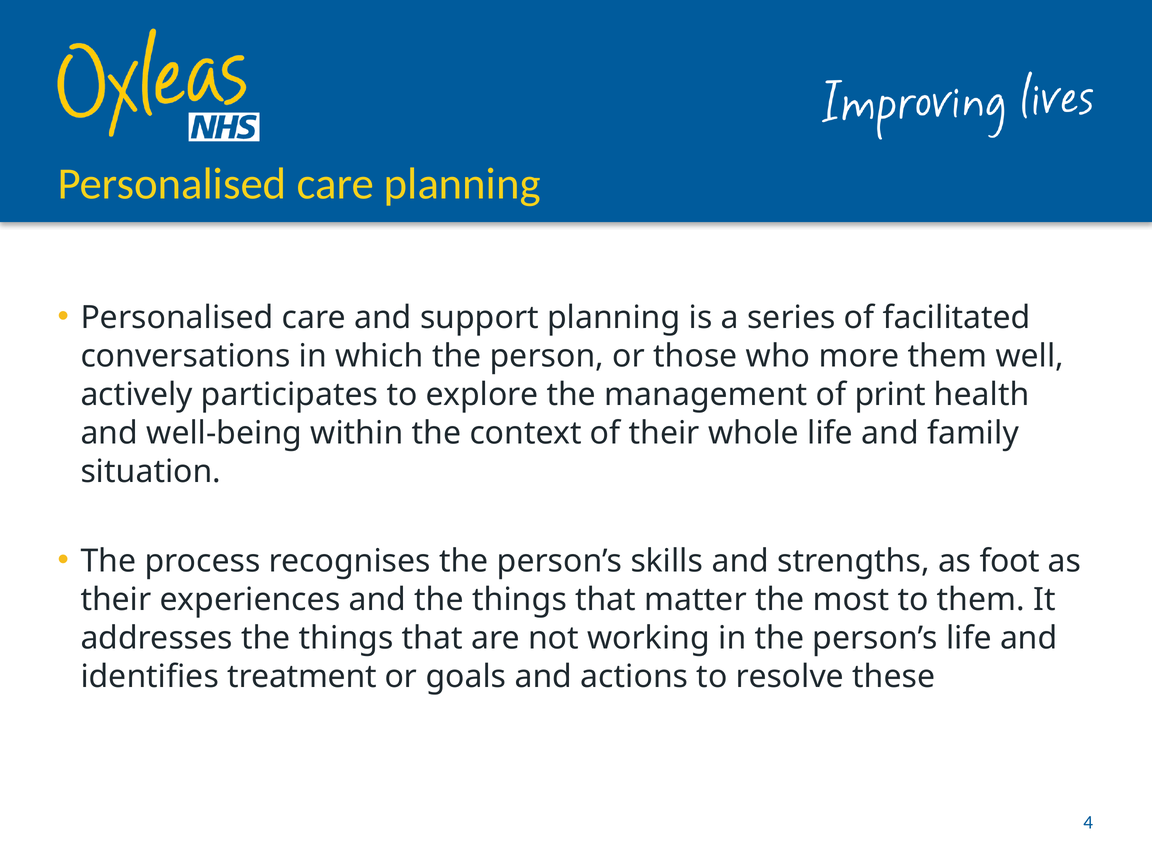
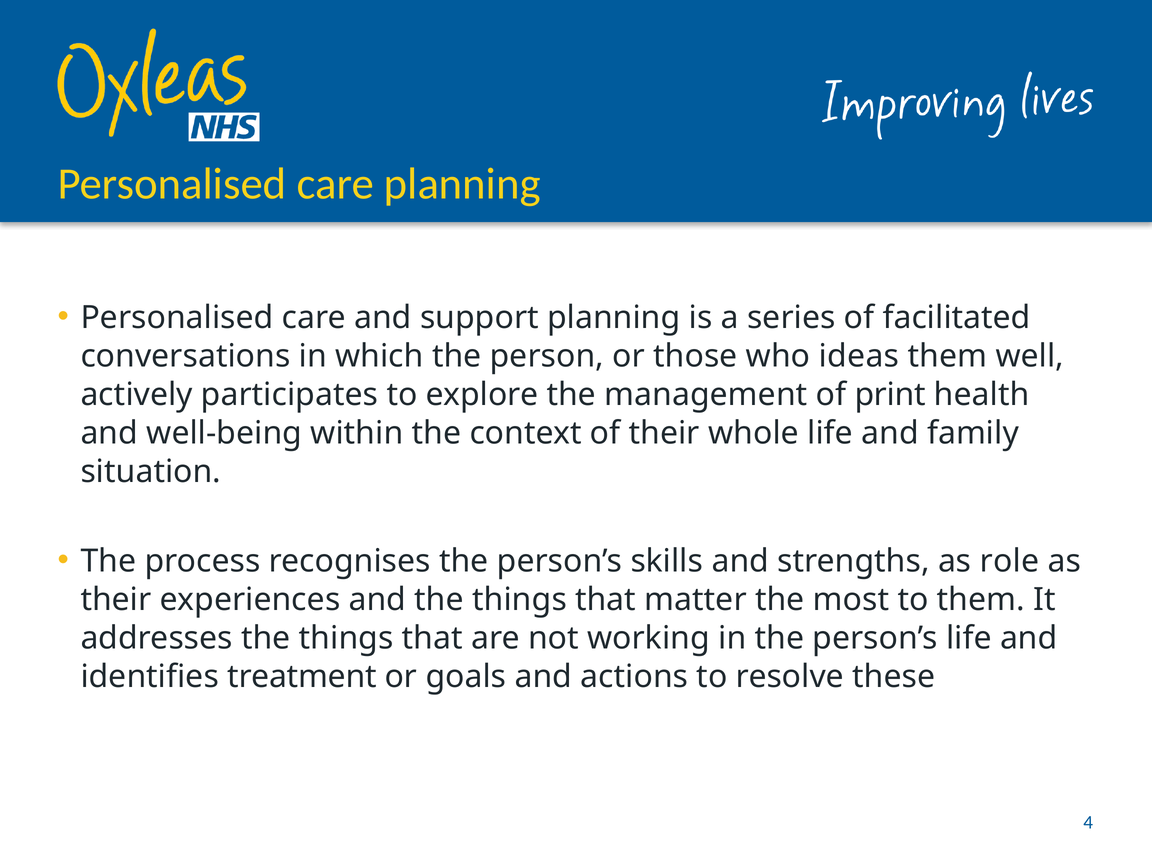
more: more -> ideas (859, 356)
foot: foot -> role (1010, 561)
